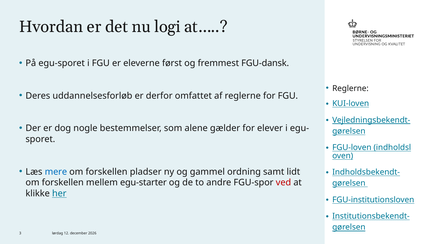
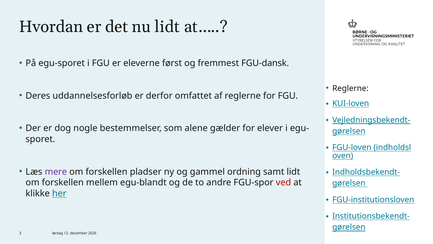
nu logi: logi -> lidt (167, 27)
mere colour: blue -> purple (56, 171)
egu-starter: egu-starter -> egu-blandt (143, 182)
